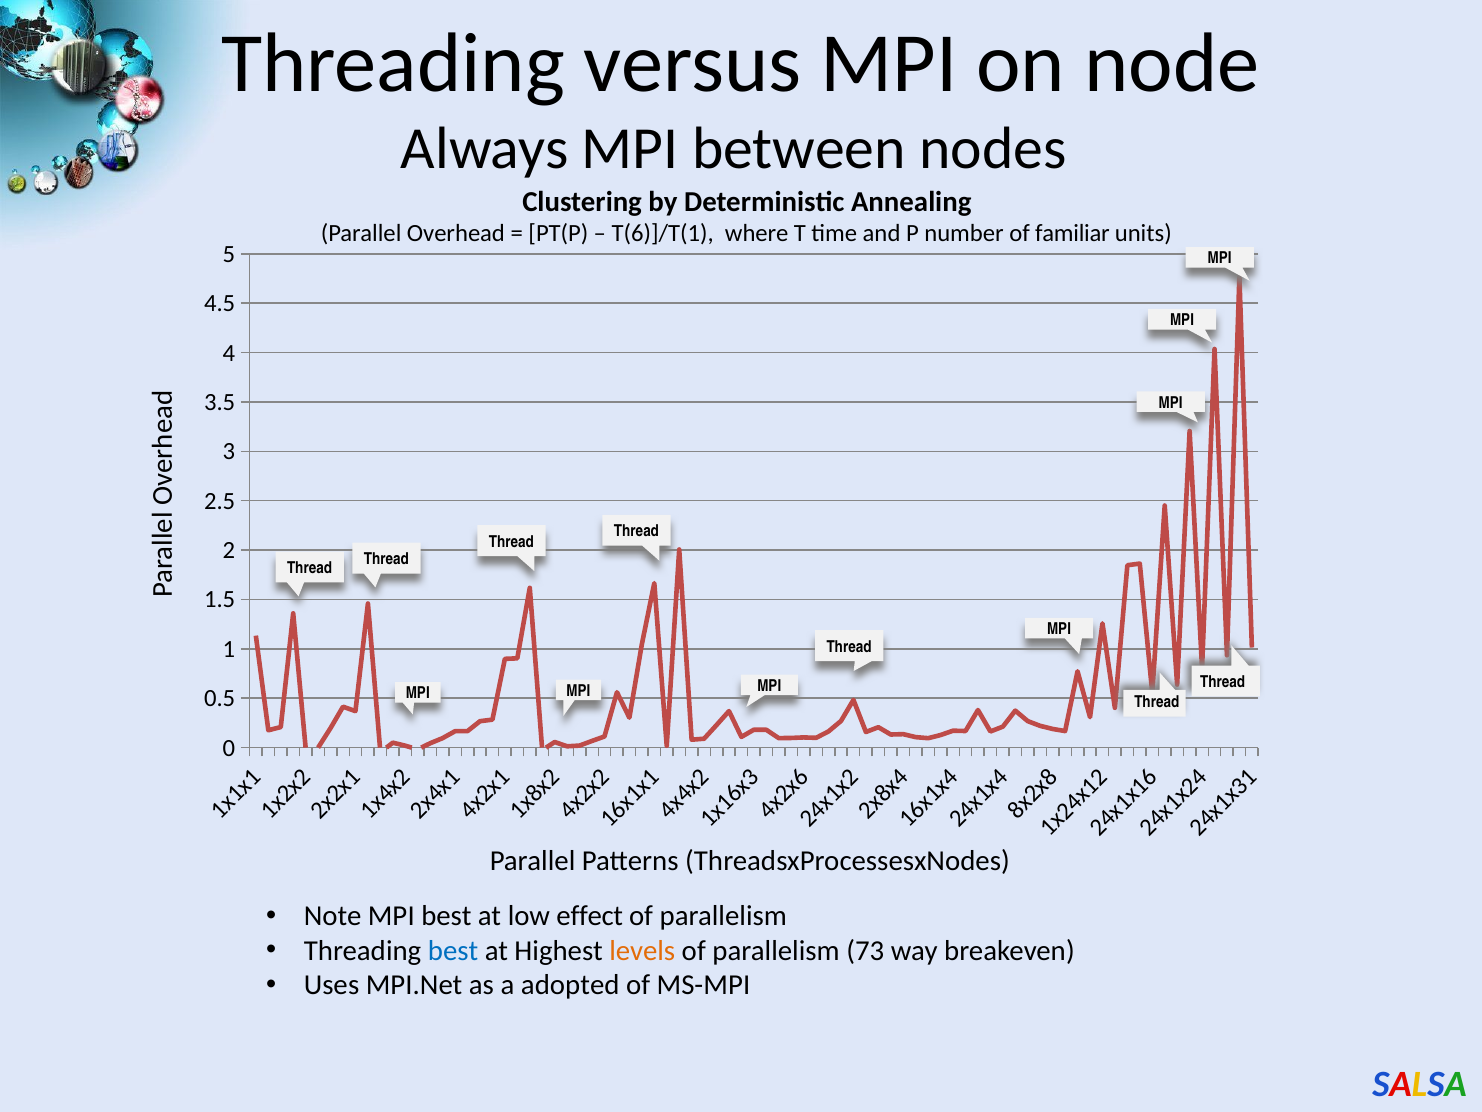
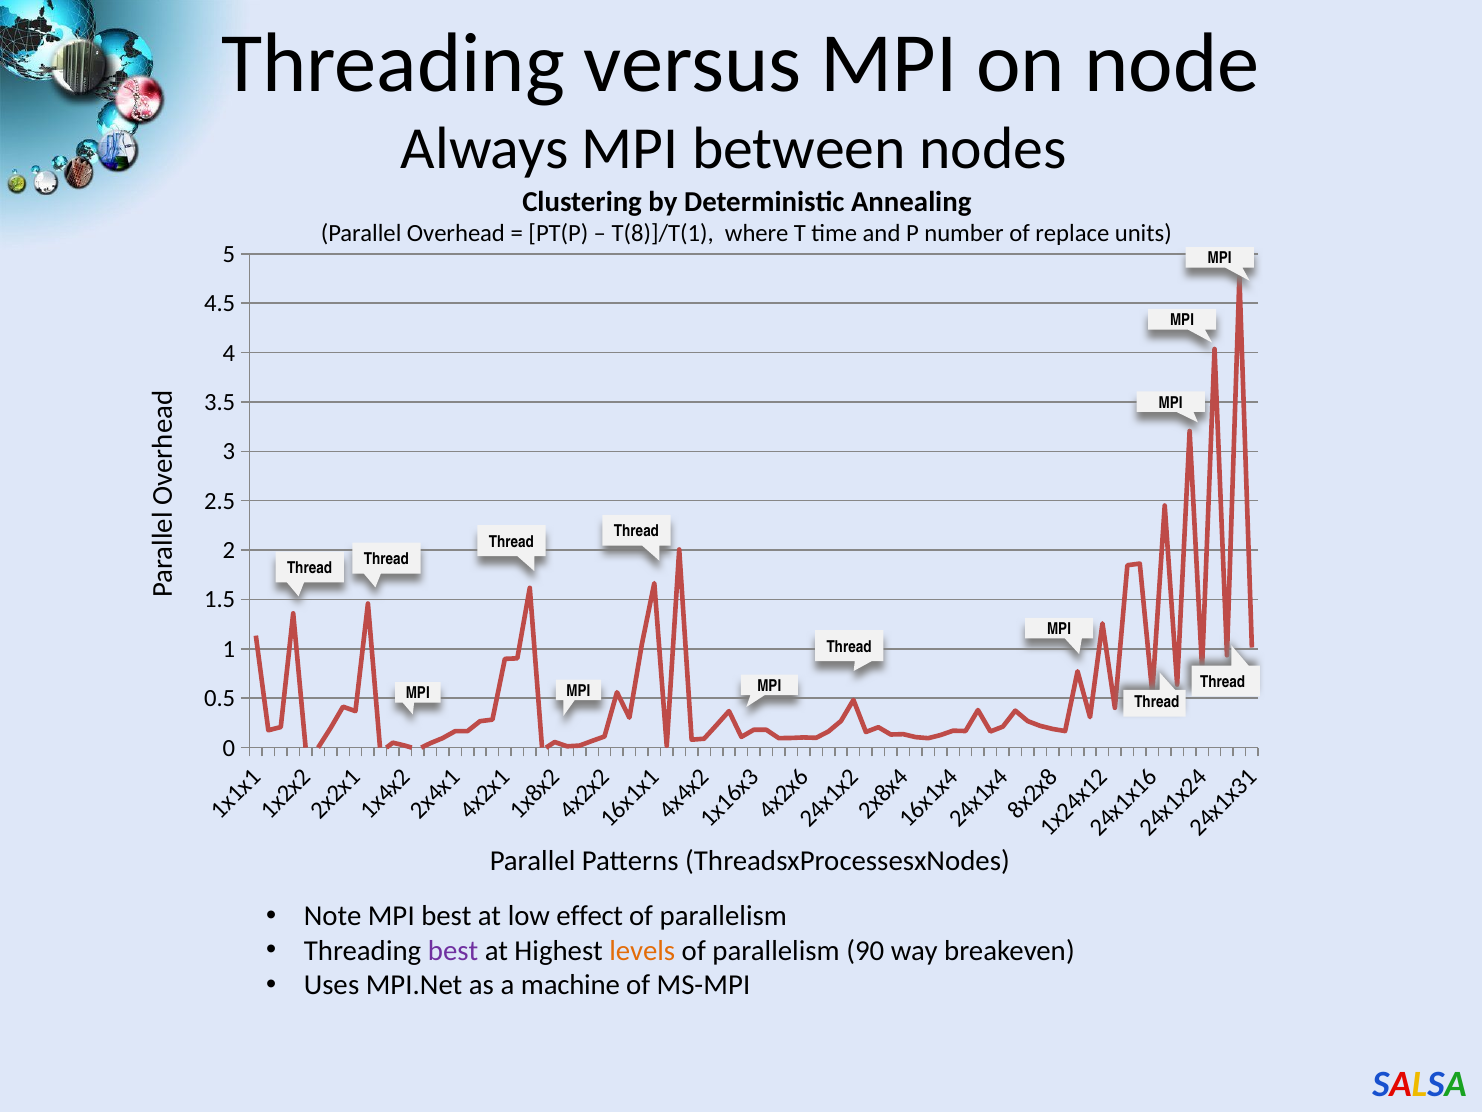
T(6)]/T(1: T(6)]/T(1 -> T(8)]/T(1 (663, 233)
familiar: familiar -> replace (1072, 233)
best colour: blue -> purple (453, 950)
73: 73 -> 90 (865, 950)
adopted: adopted -> machine (570, 985)
